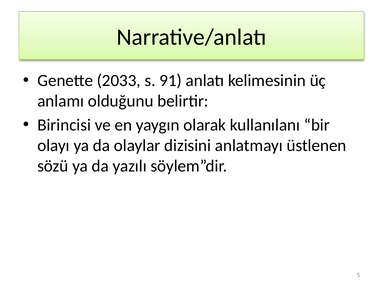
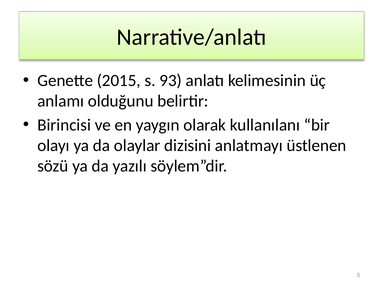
2033: 2033 -> 2015 (119, 80)
91: 91 -> 93 (171, 80)
